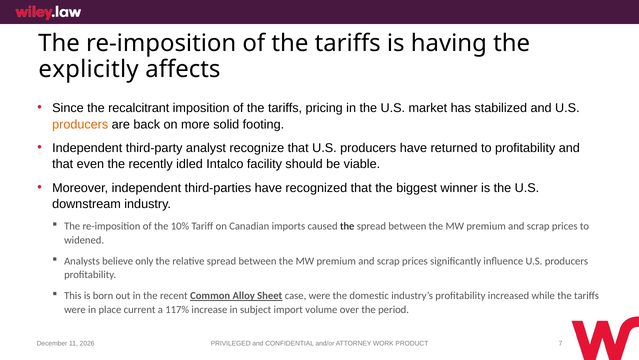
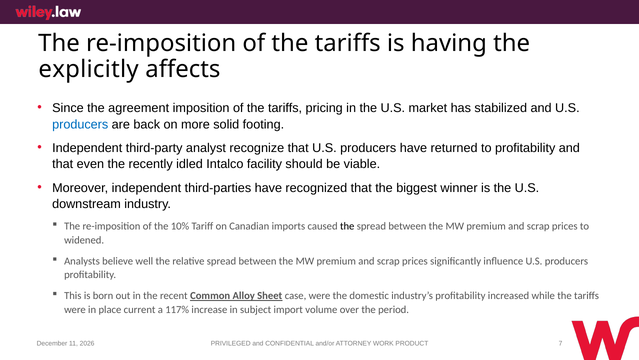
recalcitrant: recalcitrant -> agreement (139, 108)
producers colour: orange -> blue (80, 124)
only: only -> well (144, 261)
